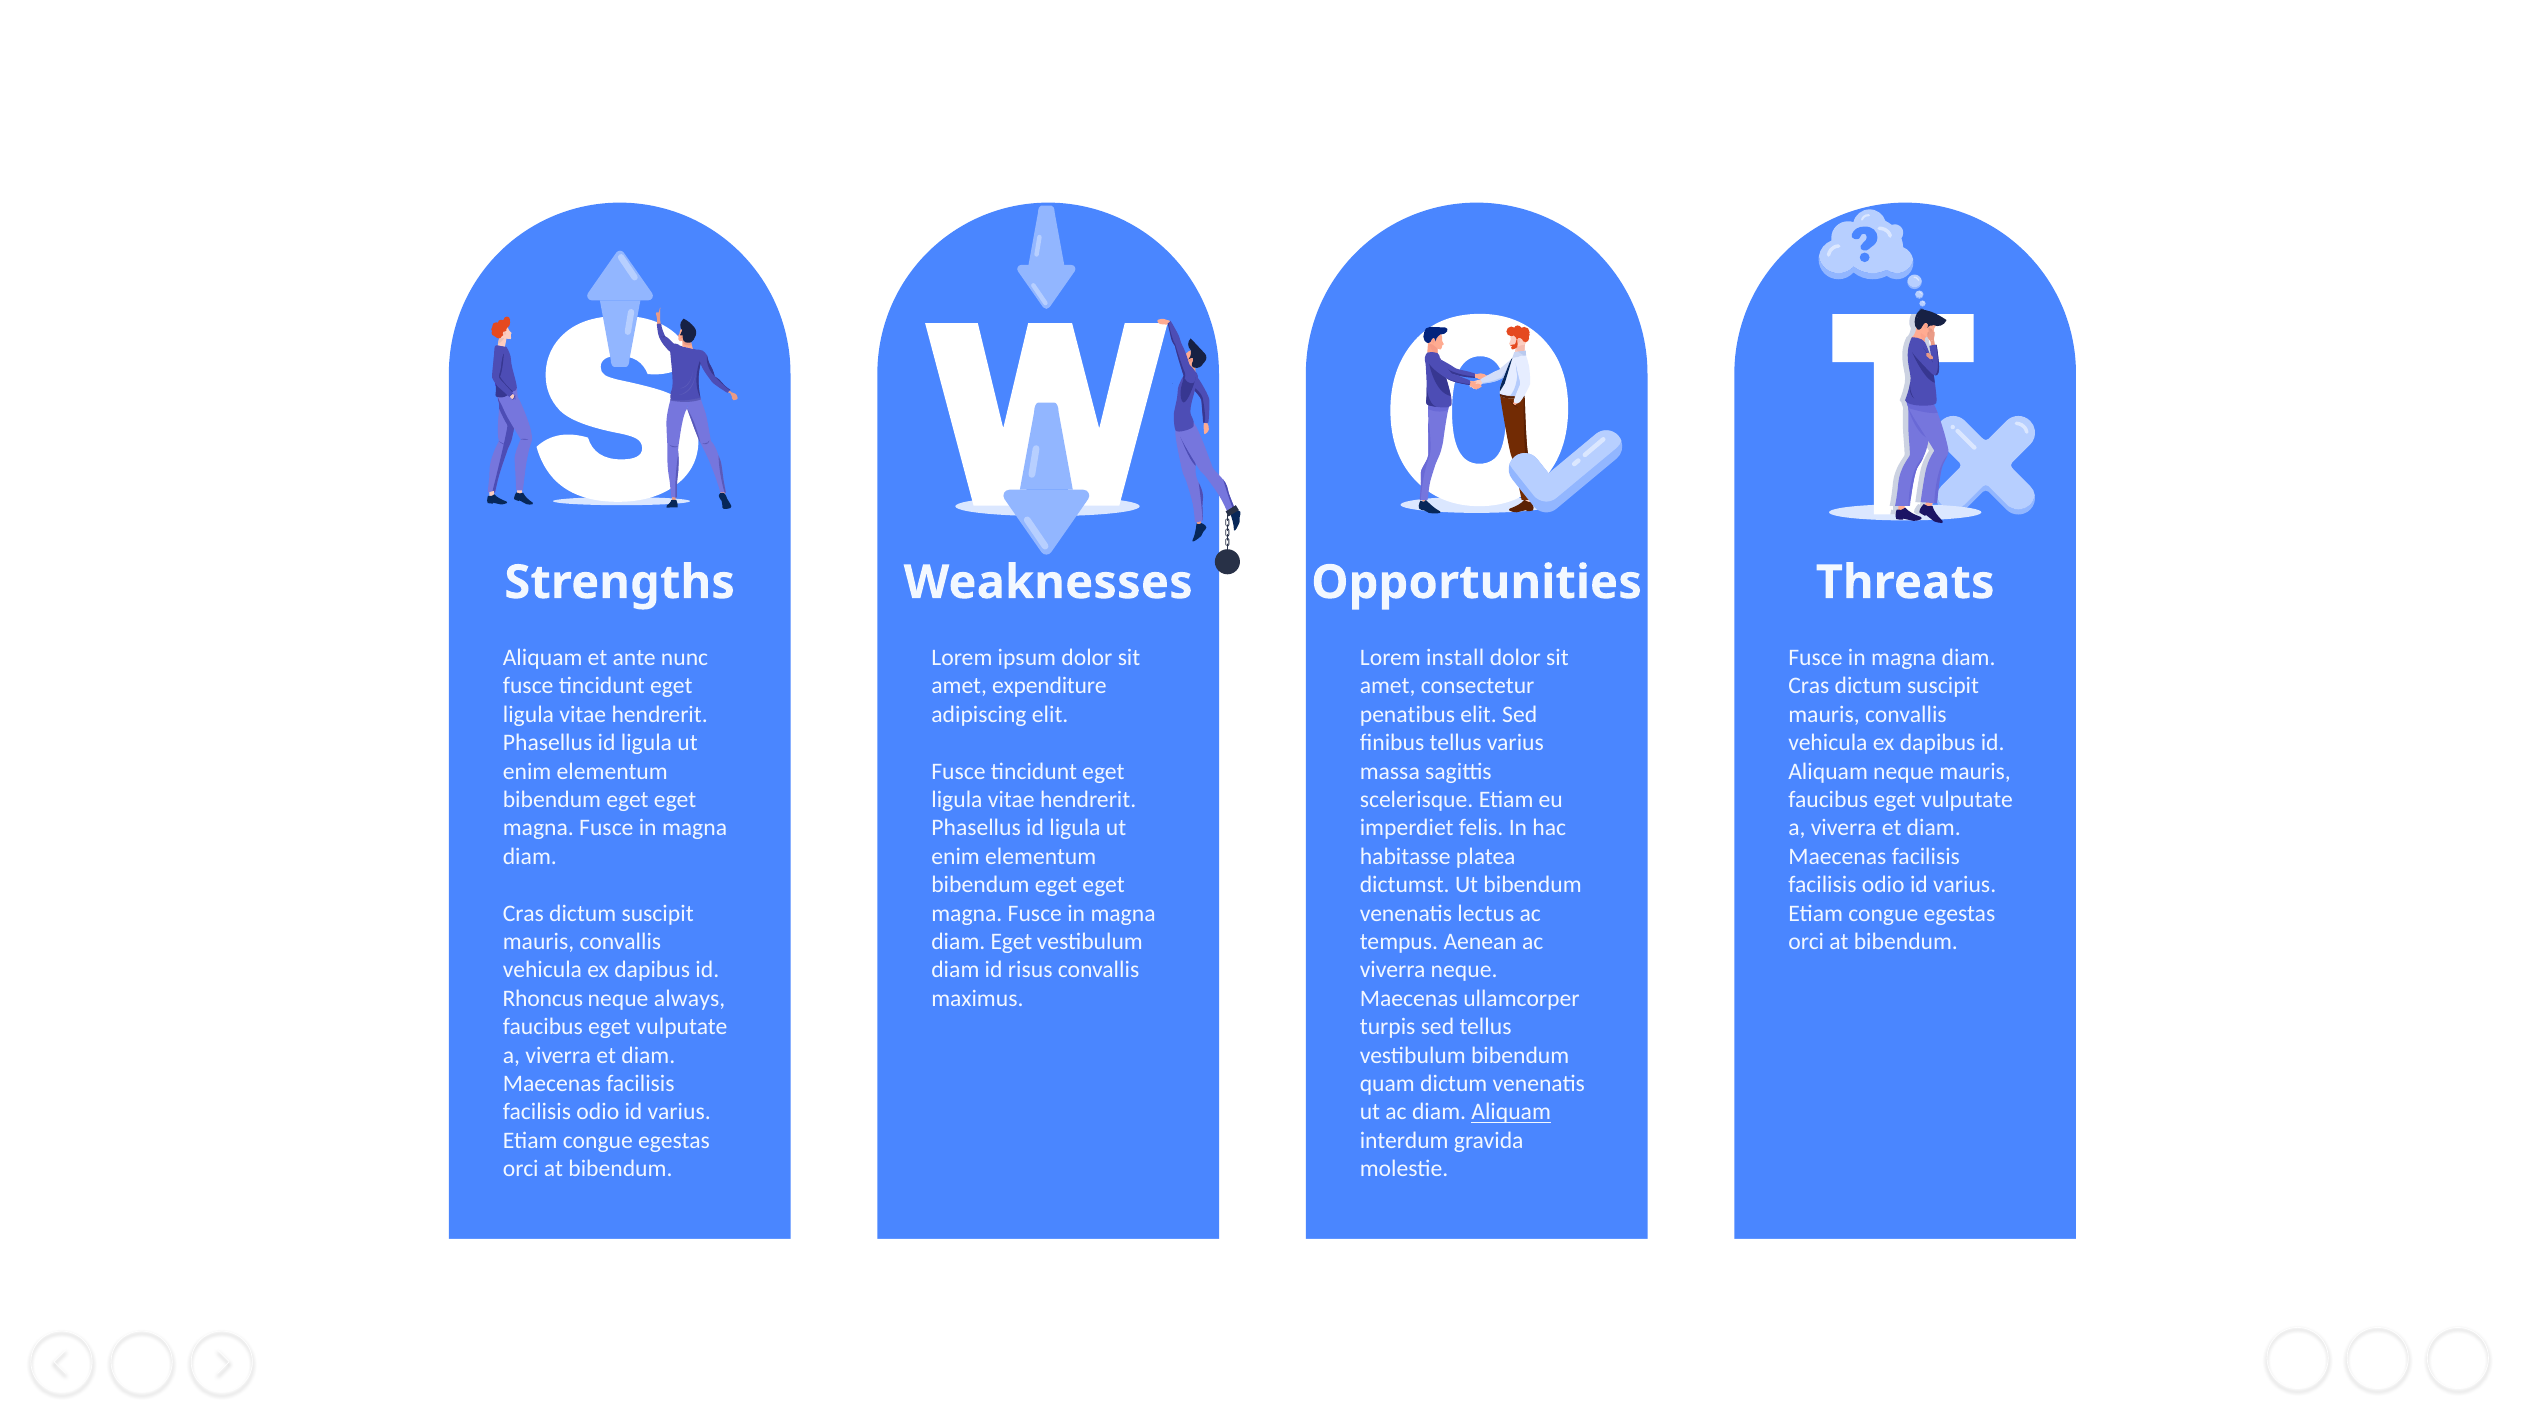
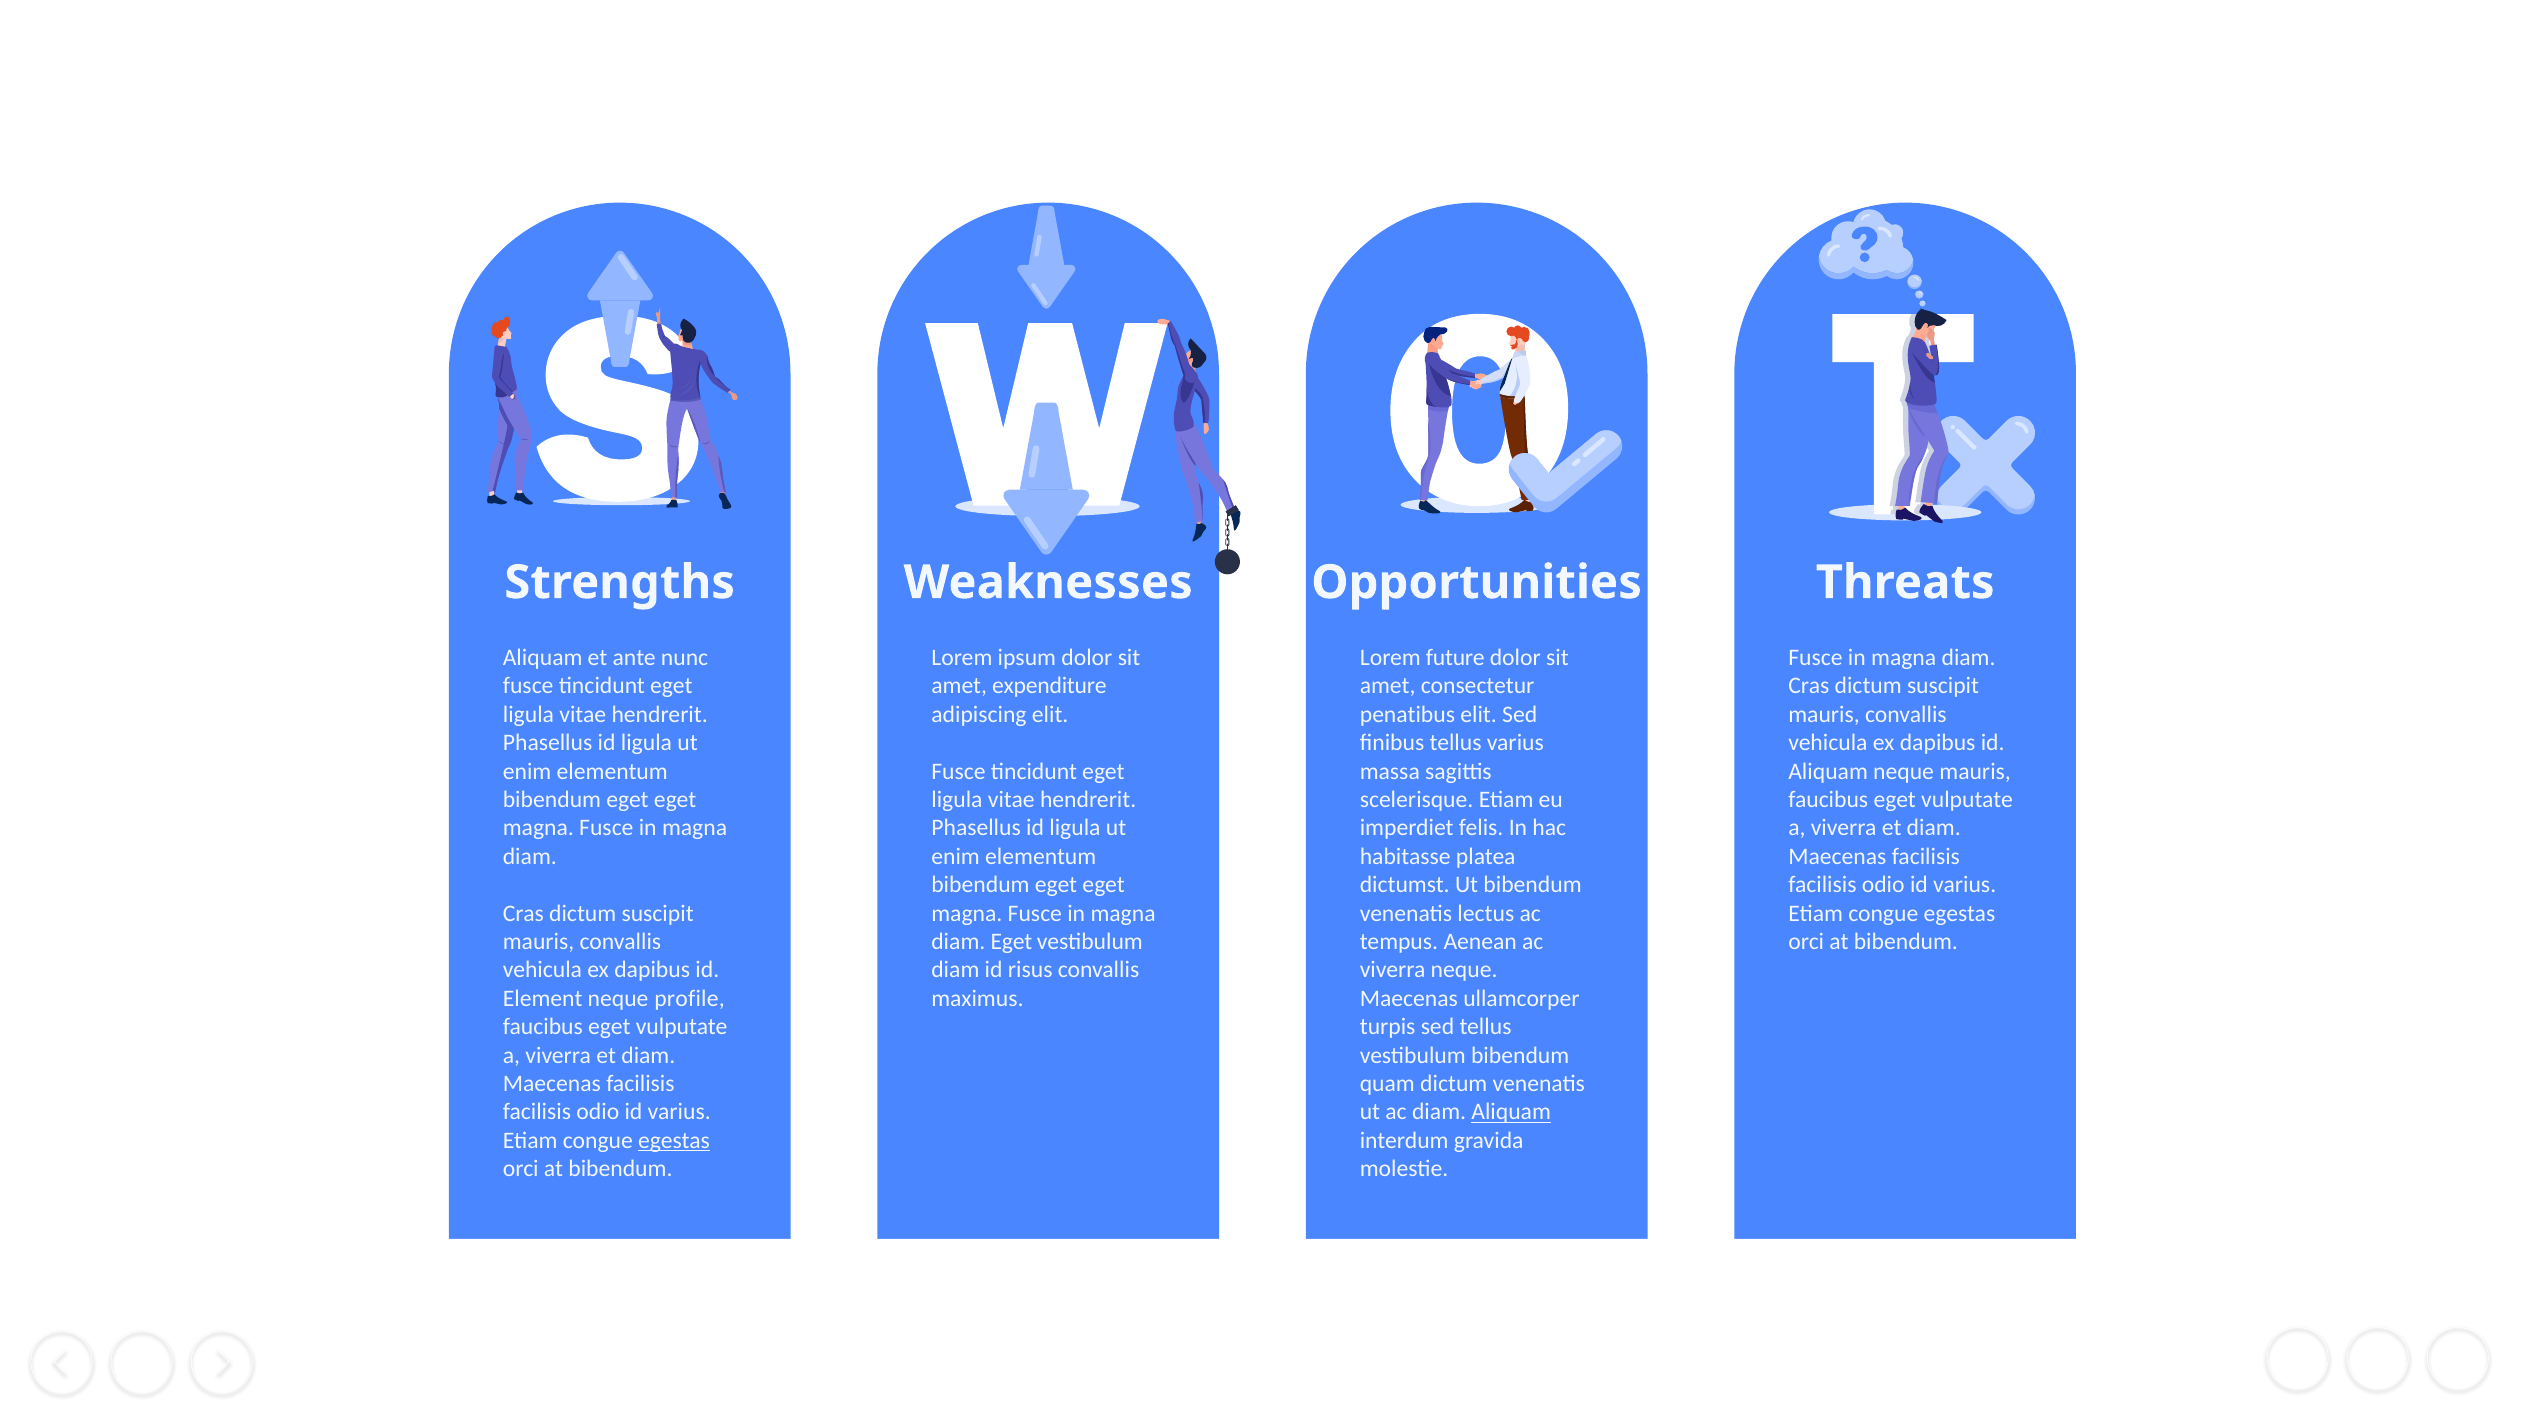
install: install -> future (1455, 658)
Rhoncus: Rhoncus -> Element (543, 999)
always: always -> profile (690, 999)
egestas underline: none -> present (674, 1141)
